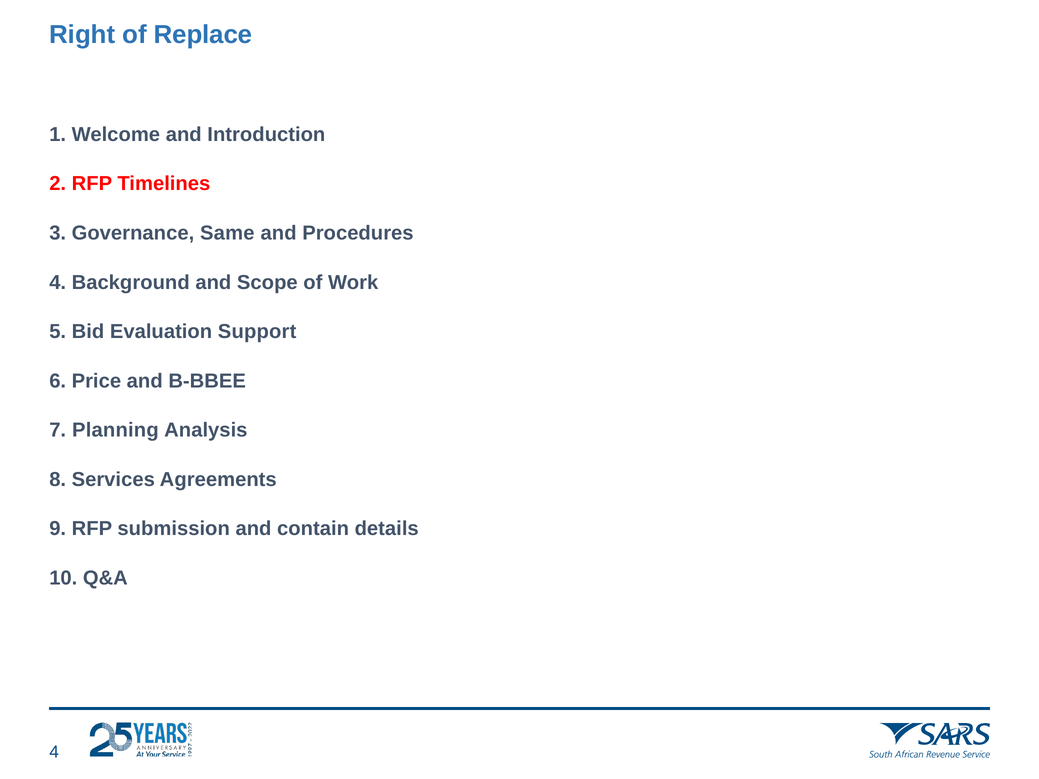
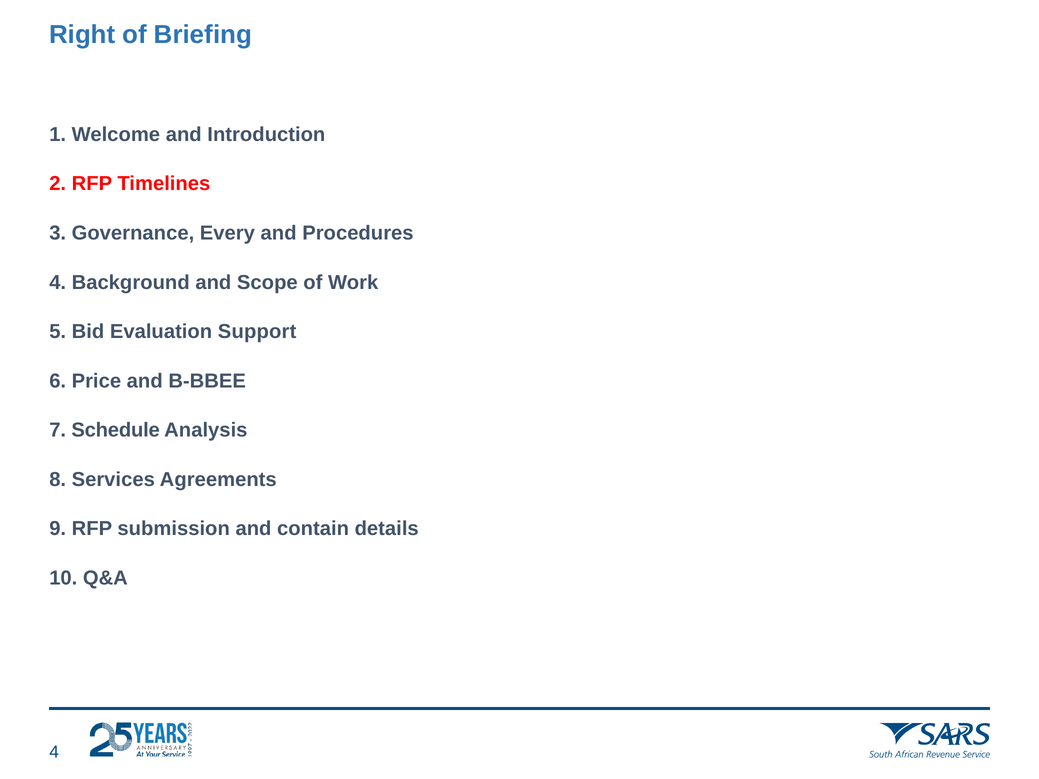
Replace: Replace -> Briefing (203, 34)
Same: Same -> Every (227, 233)
Planning: Planning -> Schedule (116, 430)
